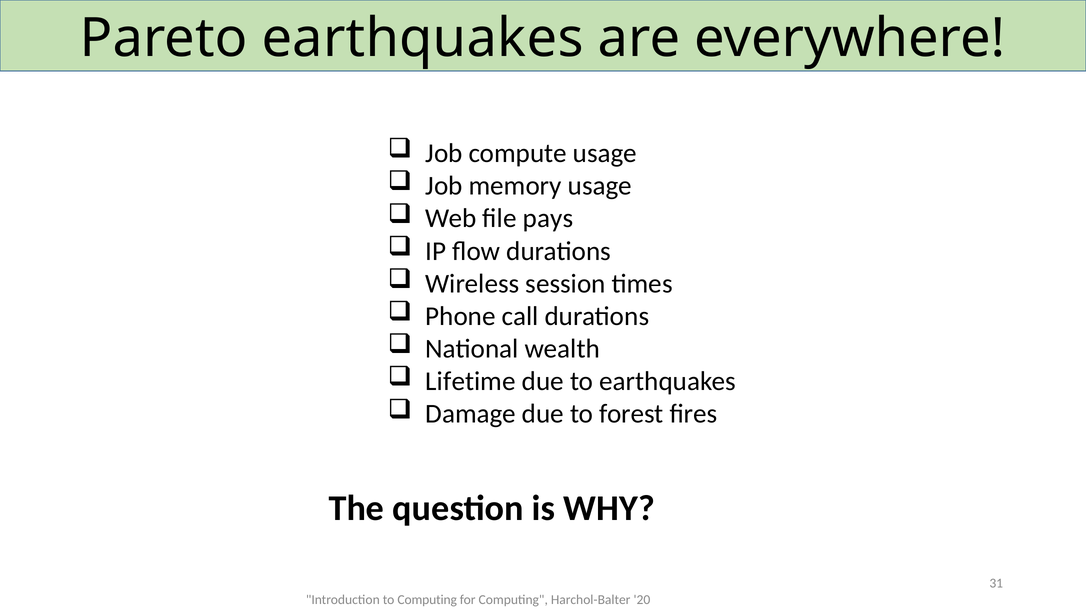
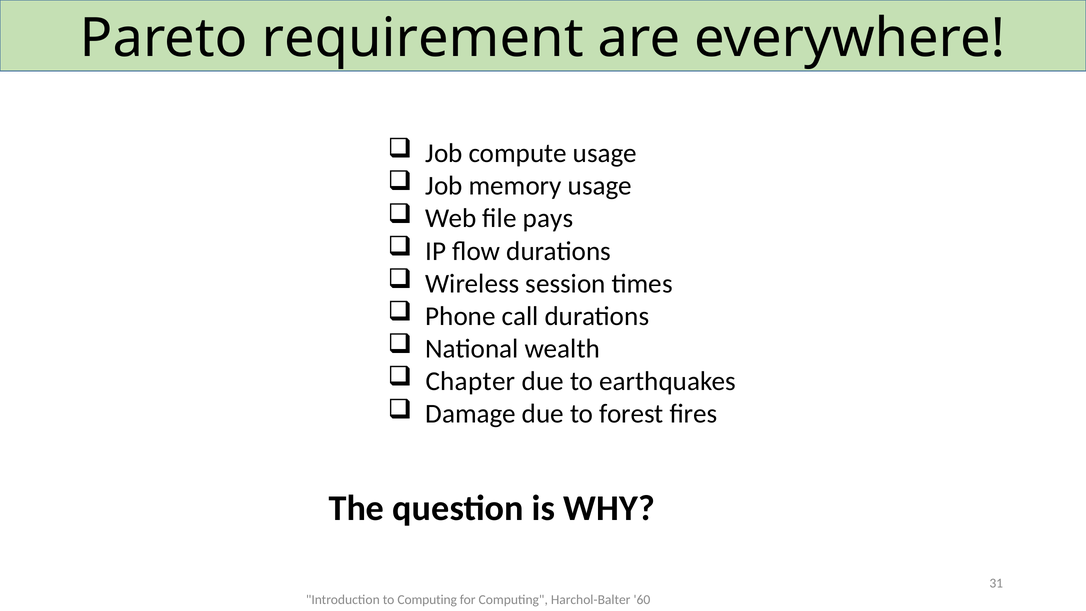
Pareto earthquakes: earthquakes -> requirement (423, 38)
Lifetime: Lifetime -> Chapter (470, 381)
20: 20 -> 60 (642, 600)
